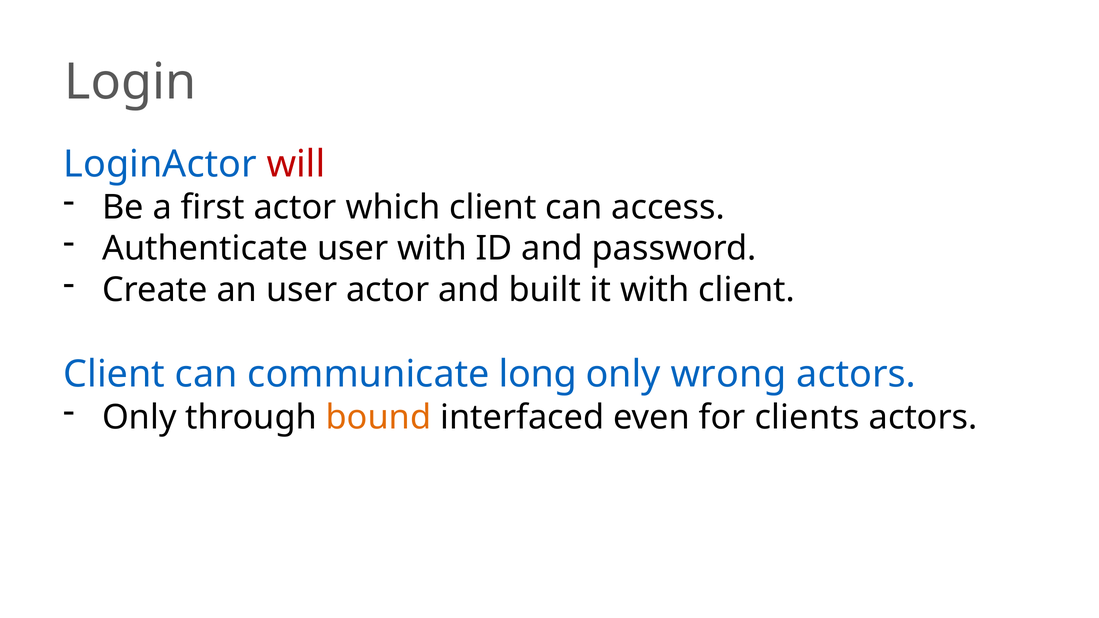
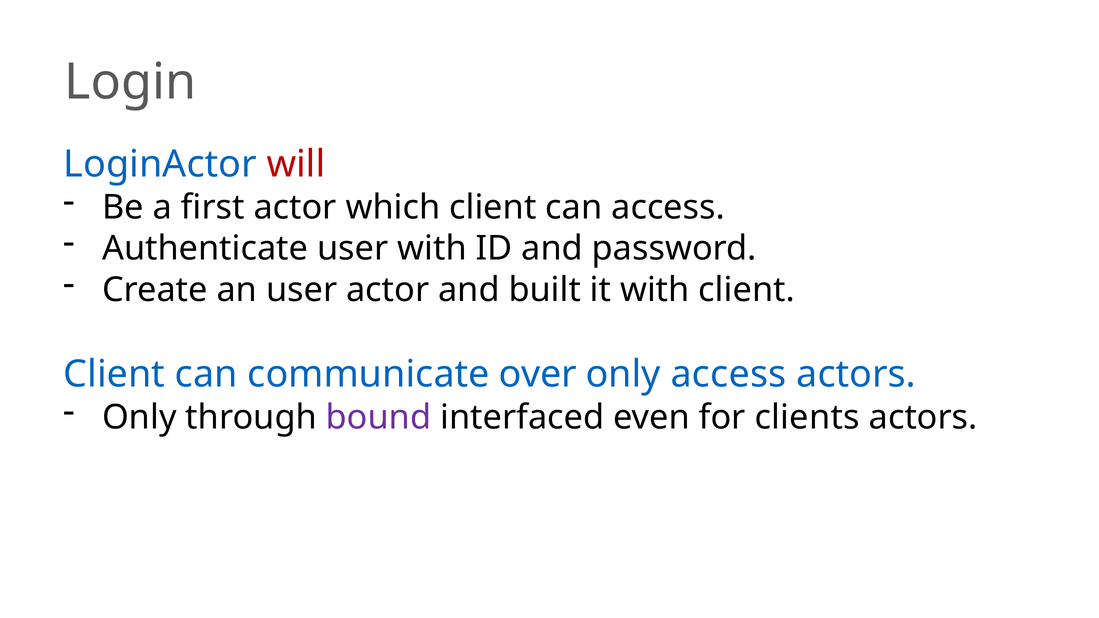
long: long -> over (538, 375)
only wrong: wrong -> access (728, 375)
bound colour: orange -> purple (379, 418)
